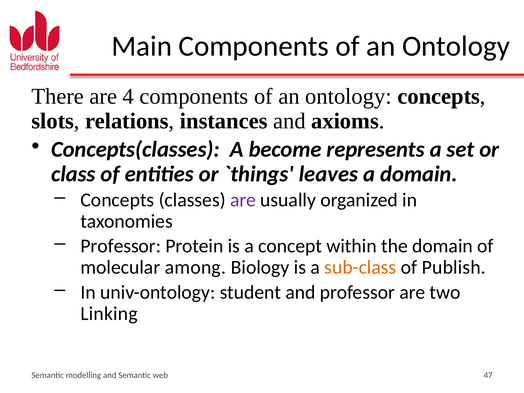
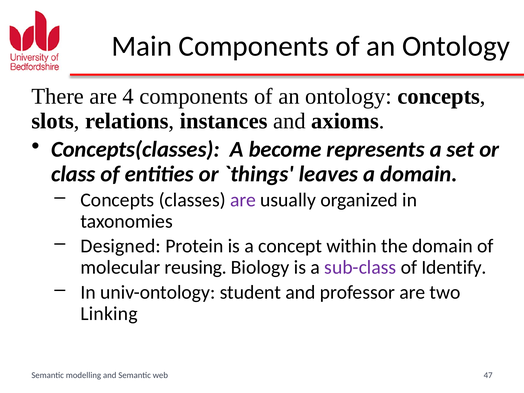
Professor: Professor -> Designed (121, 246)
among: among -> reusing (196, 267)
sub-class colour: orange -> purple (360, 267)
Publish: Publish -> Identify (454, 267)
